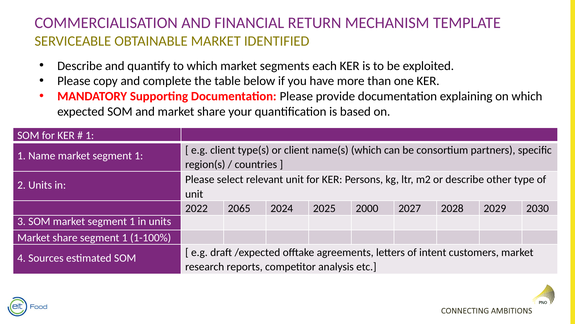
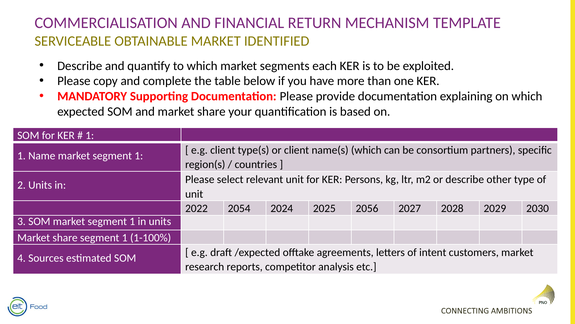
2065: 2065 -> 2054 (239, 208)
2000: 2000 -> 2056 (367, 208)
